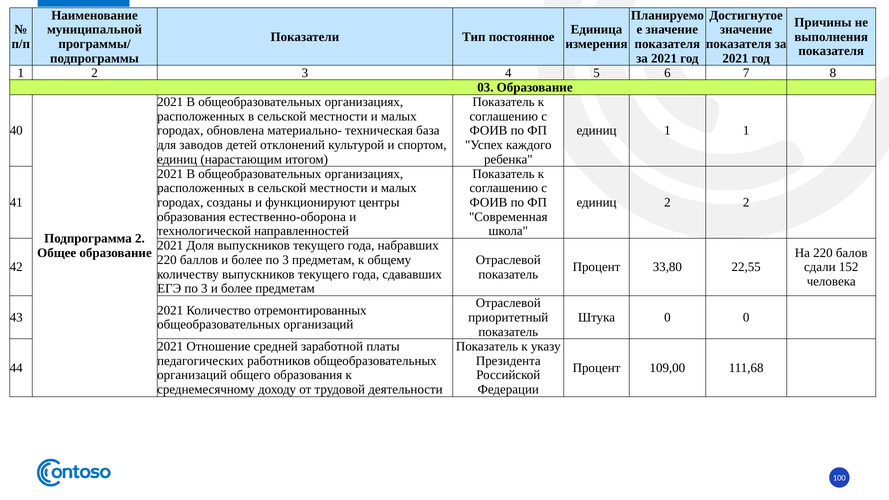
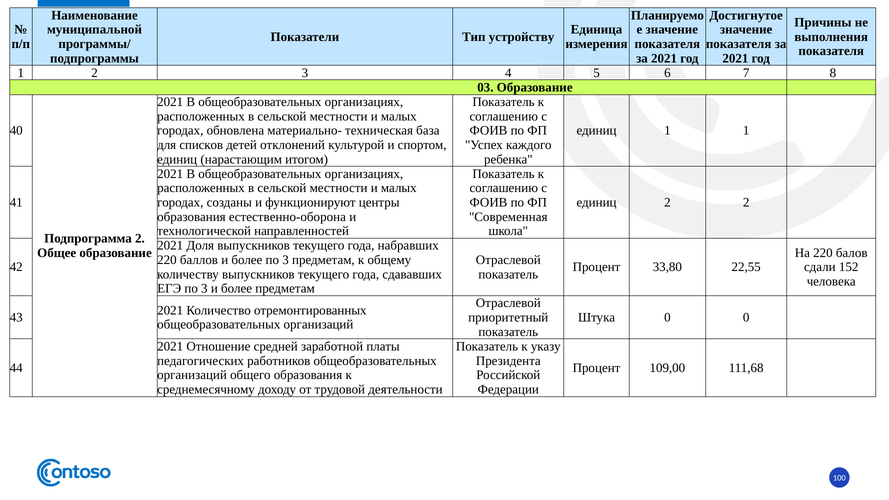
постоянное: постоянное -> устройству (522, 37)
заводов: заводов -> списков (201, 145)
